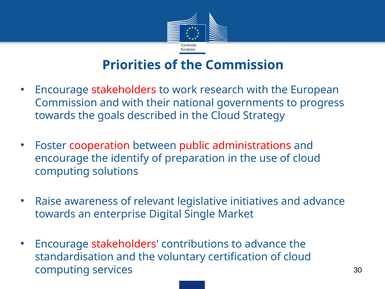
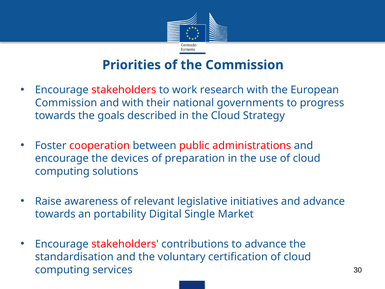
identify: identify -> devices (130, 158)
enterprise: enterprise -> portability (120, 214)
